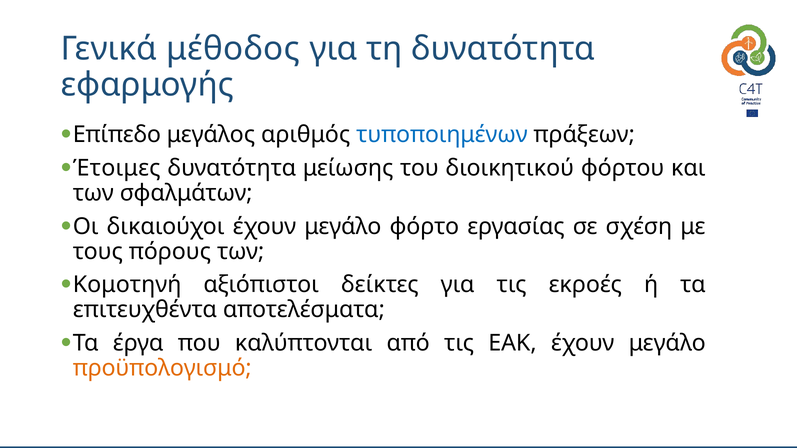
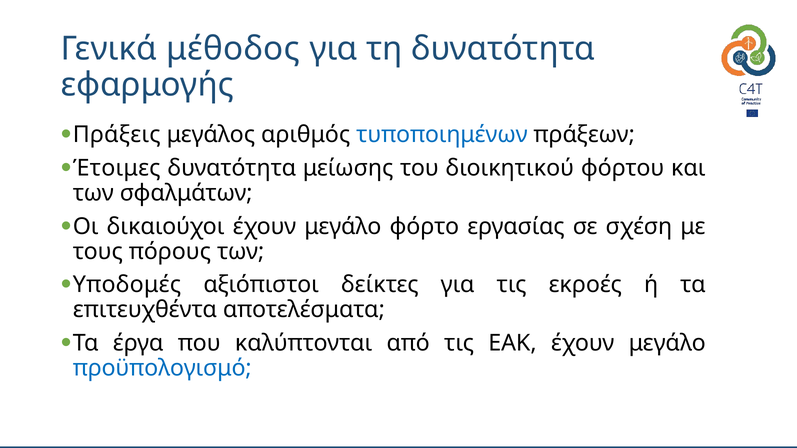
Επίπεδο: Επίπεδο -> Πράξεις (117, 135)
Κομοτηνή: Κομοτηνή -> Υποδομές (127, 285)
προϋπολογισμό colour: orange -> blue (162, 368)
